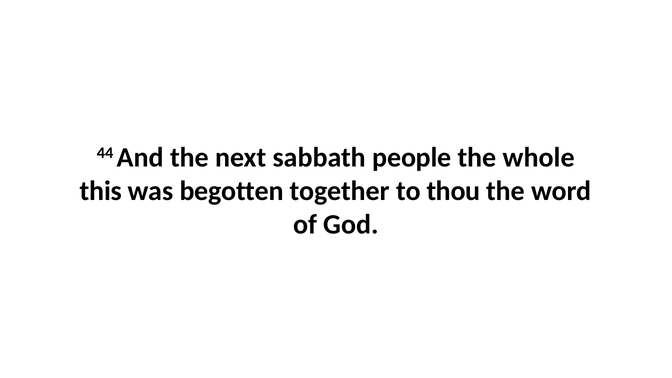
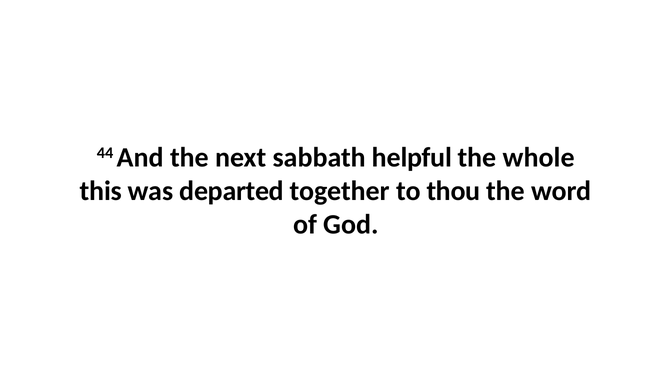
people: people -> helpful (412, 157)
begotten: begotten -> departed (232, 191)
